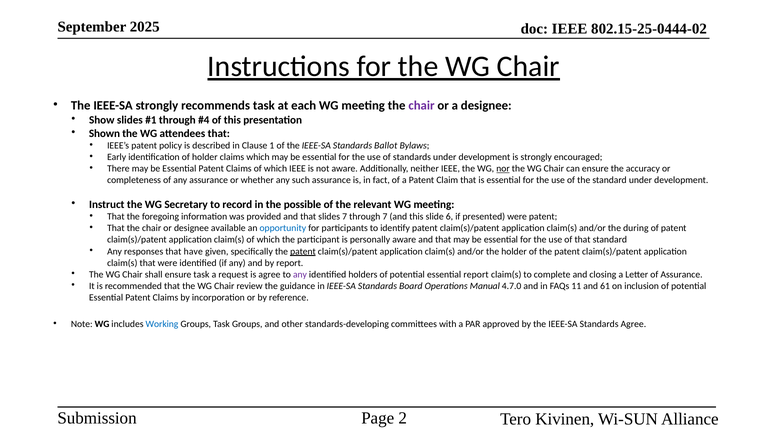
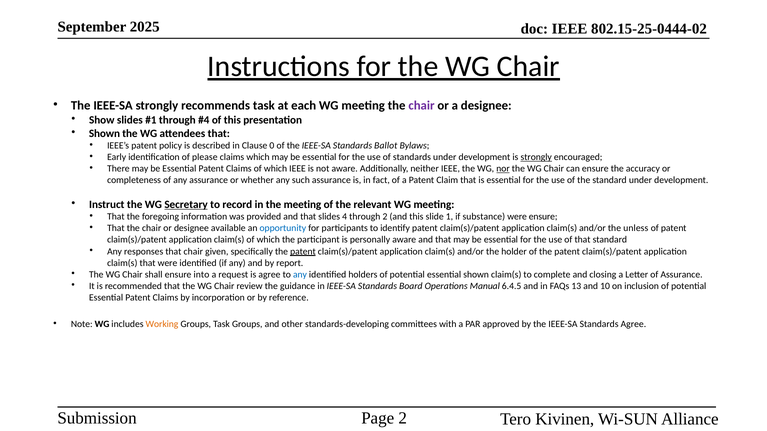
1: 1 -> 0 (272, 146)
of holder: holder -> please (205, 157)
strongly underline: none -> present (536, 157)
Secretary underline: none -> present (186, 205)
the possible: possible -> meeting (303, 205)
slides 7: 7 -> 4 (345, 217)
through 7: 7 -> 2 (385, 217)
6: 6 -> 1 (449, 217)
presented: presented -> substance (484, 217)
were patent: patent -> ensure (543, 217)
during: during -> unless (636, 229)
that have: have -> chair (193, 252)
ensure task: task -> into (201, 275)
any colour: purple -> blue (300, 275)
essential report: report -> shown (476, 275)
4.7.0: 4.7.0 -> 6.4.5 (512, 286)
11: 11 -> 13 (576, 286)
61: 61 -> 10 (605, 286)
Working colour: blue -> orange (162, 325)
